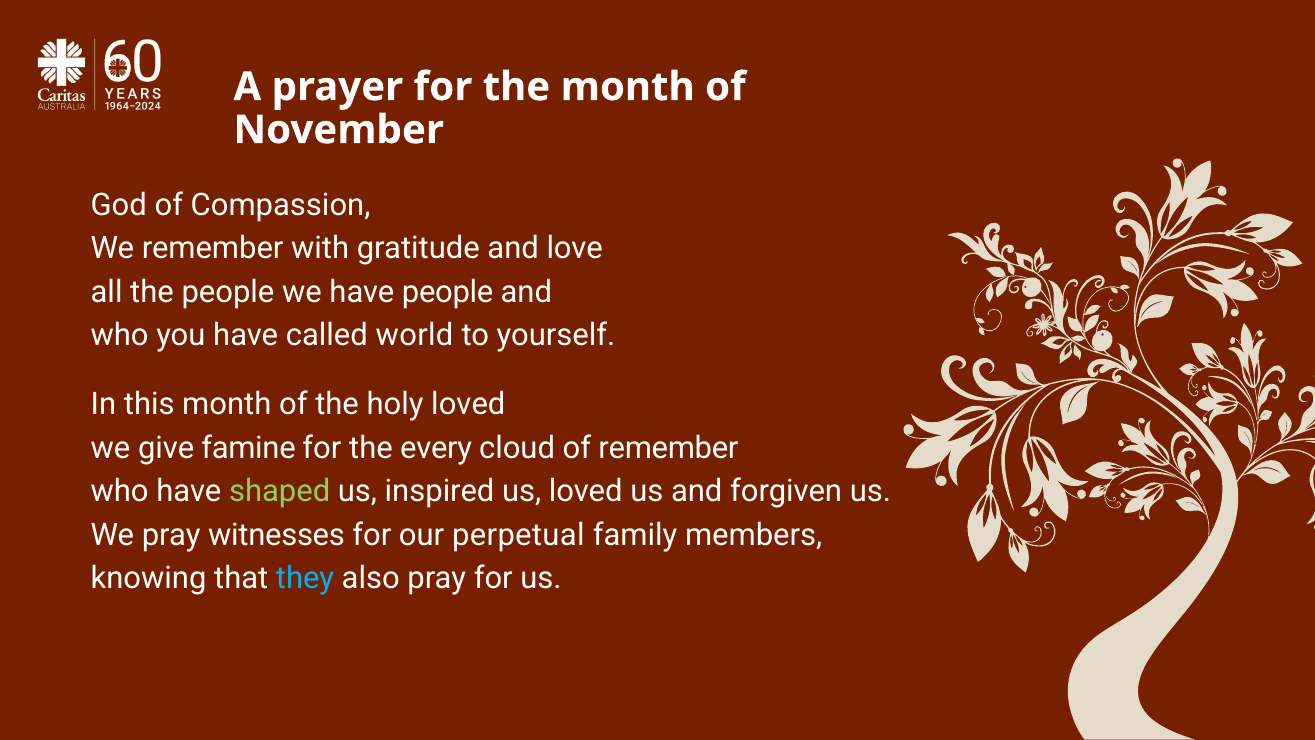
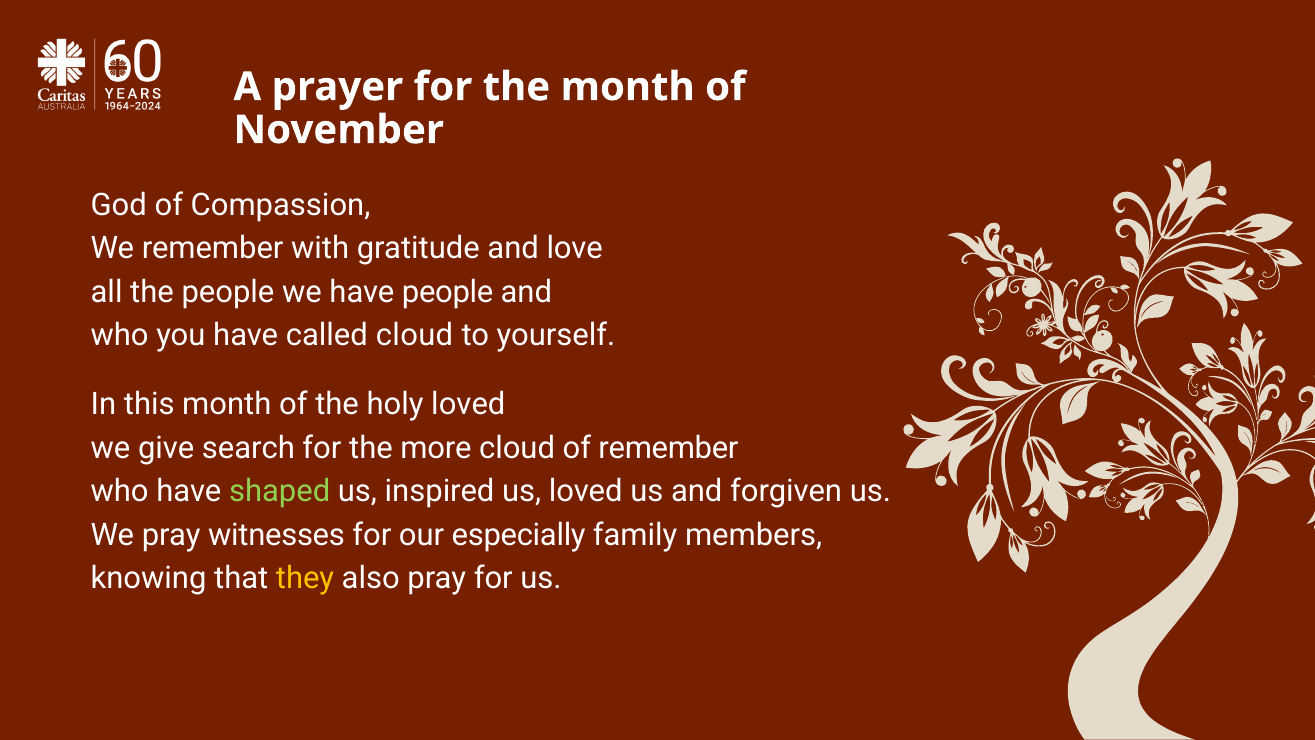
called world: world -> cloud (415, 335)
famine: famine -> search (248, 448)
every: every -> more (436, 448)
perpetual: perpetual -> especially (519, 535)
they colour: light blue -> yellow (305, 578)
